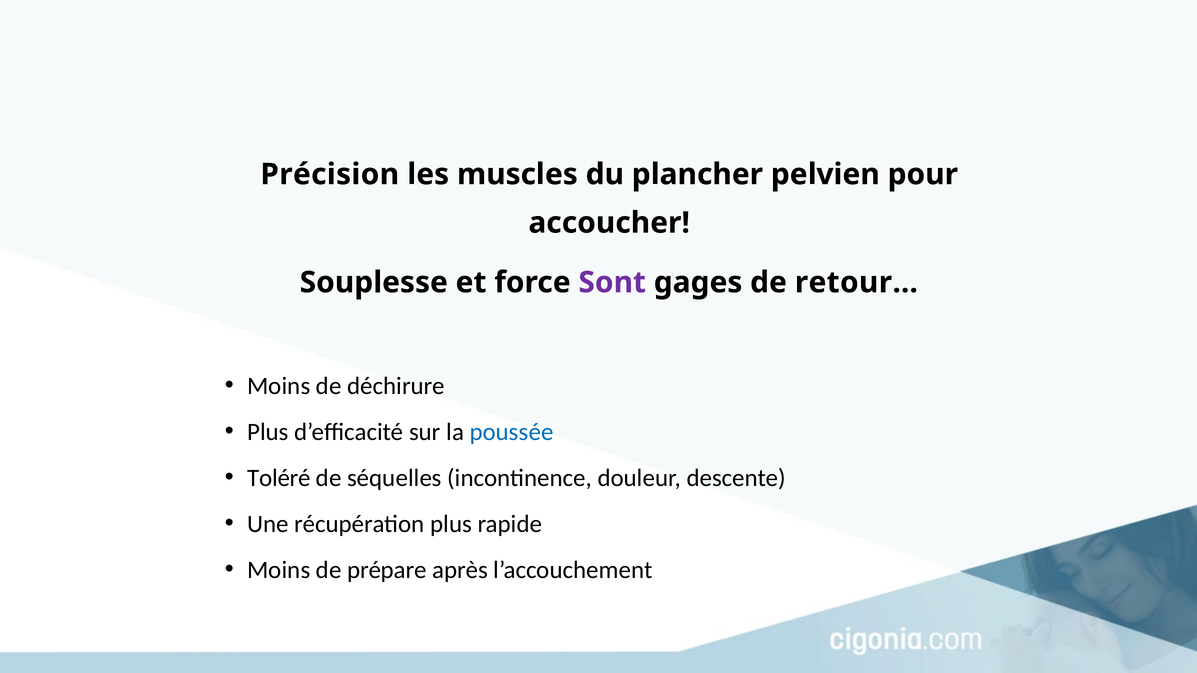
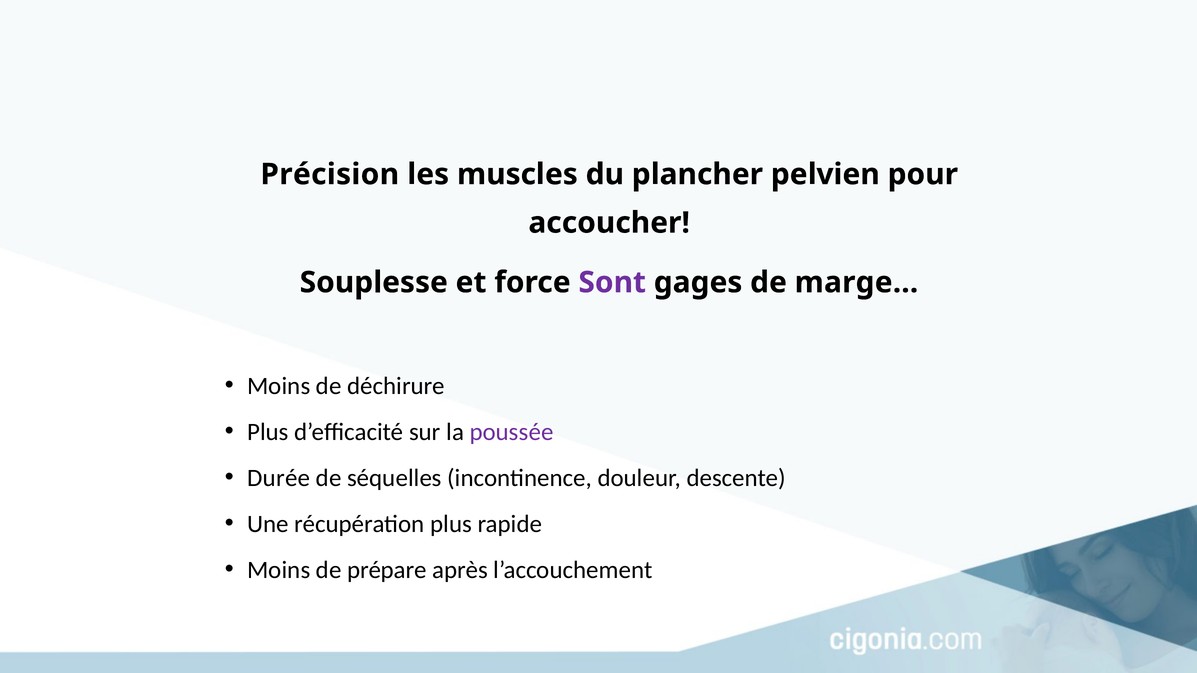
retour…: retour… -> marge… (856, 283)
poussée colour: blue -> purple (511, 432)
Toléré: Toléré -> Durée (279, 478)
